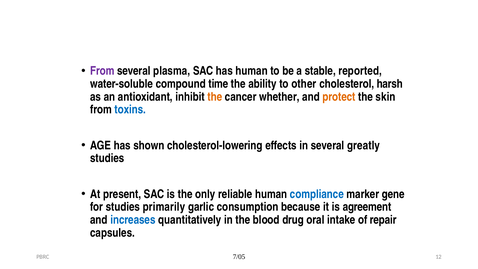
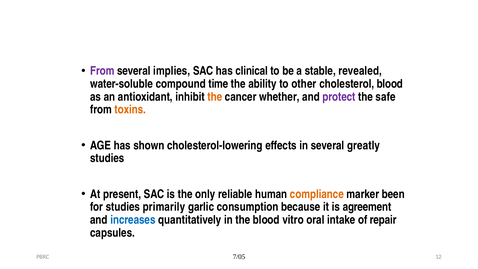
plasma: plasma -> implies (172, 71)
has human: human -> clinical (252, 71)
reported: reported -> revealed (360, 71)
cholesterol harsh: harsh -> blood (390, 84)
protect colour: orange -> purple (339, 97)
skin: skin -> safe (386, 97)
toxins colour: blue -> orange (130, 110)
compliance colour: blue -> orange (317, 194)
gene: gene -> been (393, 194)
drug: drug -> vitro (293, 220)
